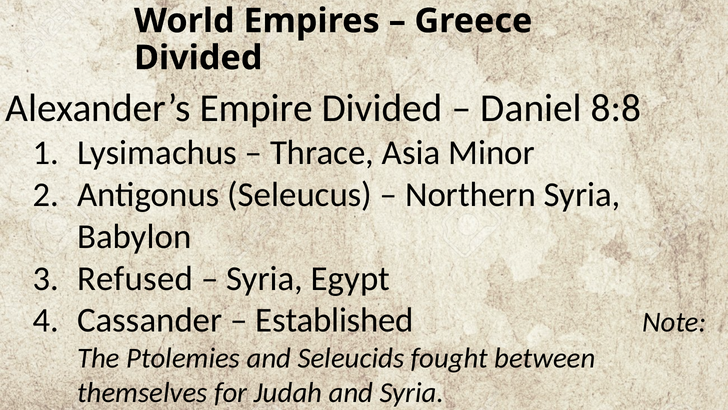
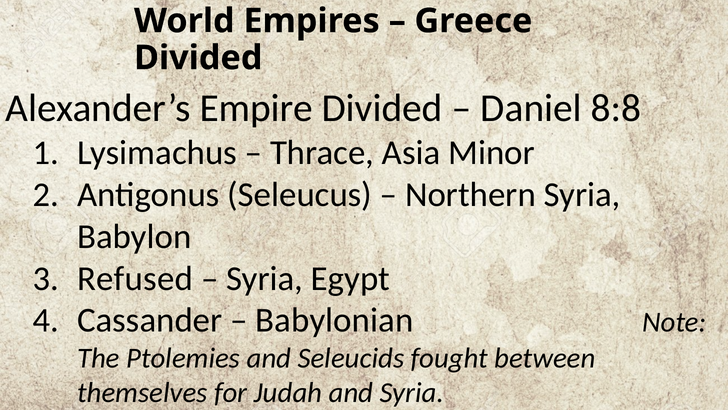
Established: Established -> Babylonian (334, 320)
